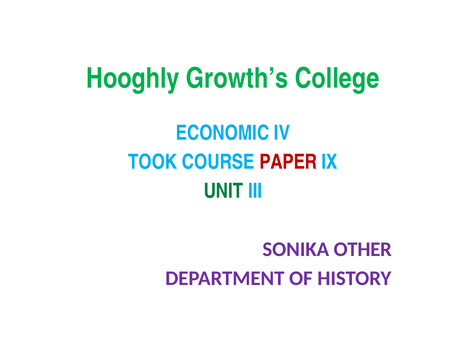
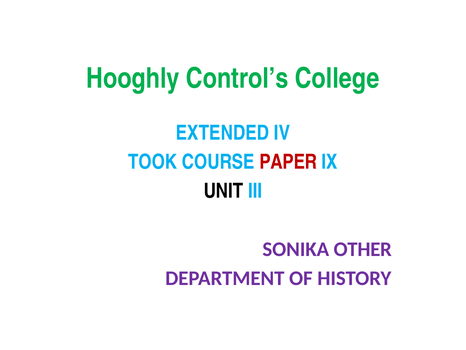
Growth’s: Growth’s -> Control’s (237, 78)
ECONOMIC: ECONOMIC -> EXTENDED (222, 133)
UNIT colour: green -> black (224, 191)
